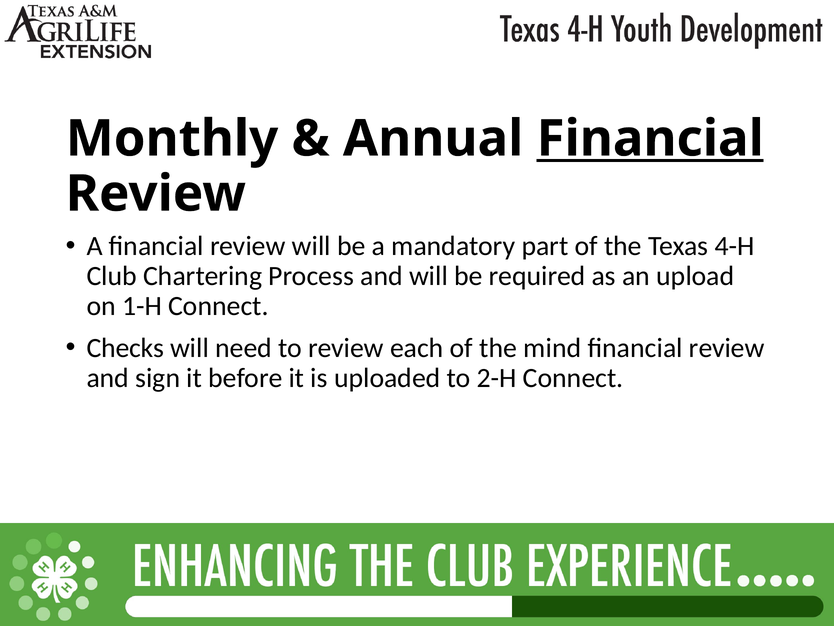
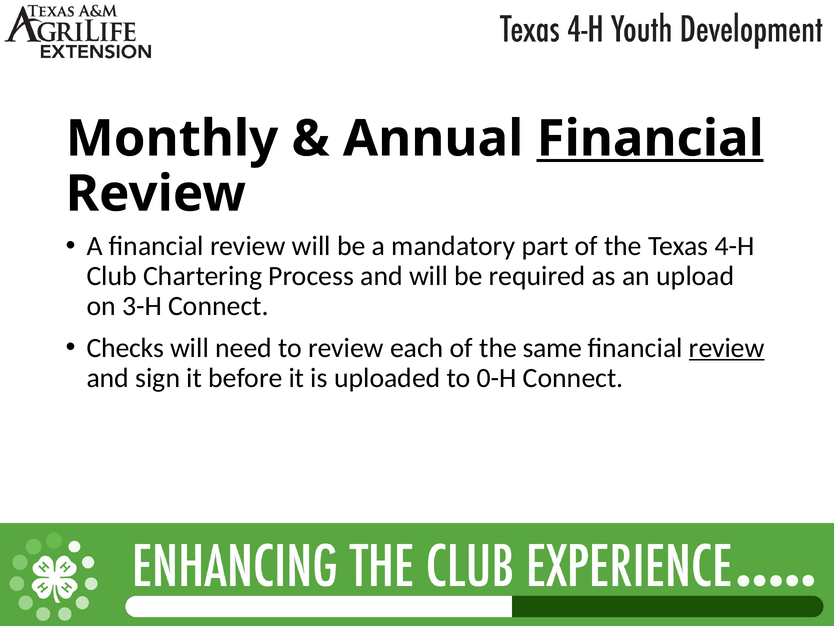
1-H: 1-H -> 3-H (142, 306)
mind: mind -> same (552, 348)
review underline: none -> present (727, 348)
2-H: 2-H -> 0-H (497, 378)
